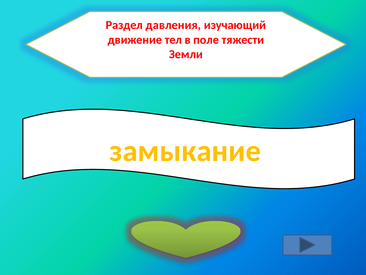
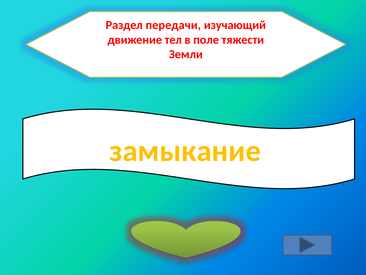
давления: давления -> передачи (173, 25)
